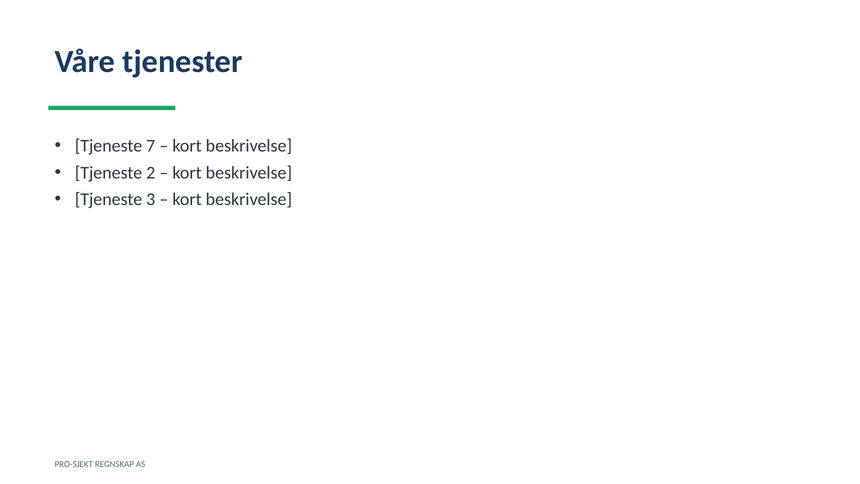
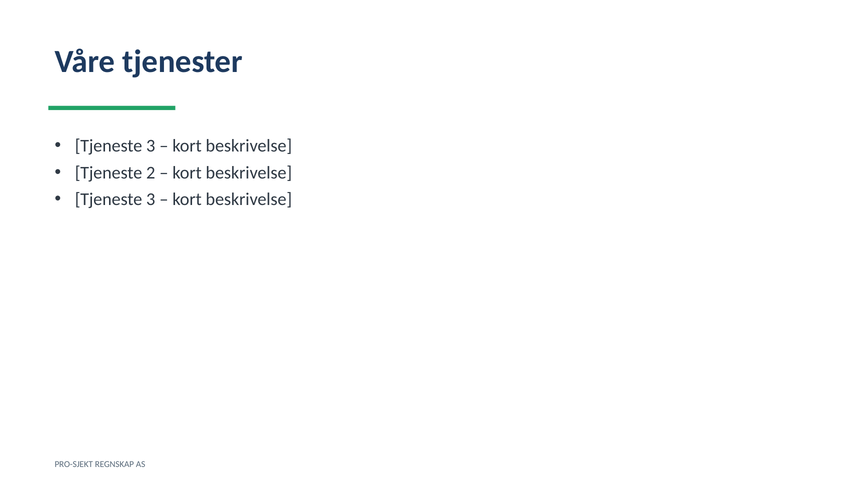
7: 7 -> 3 (151, 146)
